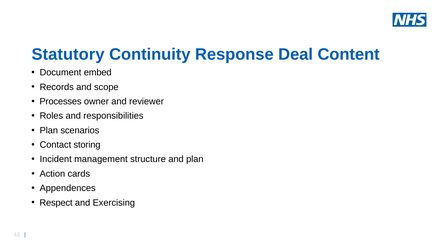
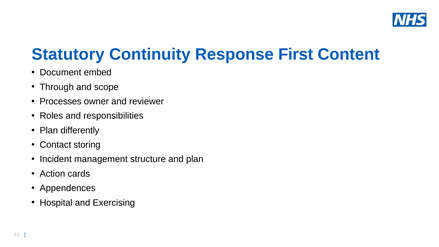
Deal: Deal -> First (296, 54)
Records: Records -> Through (57, 87)
scenarios: scenarios -> differently (80, 130)
Respect: Respect -> Hospital (56, 203)
